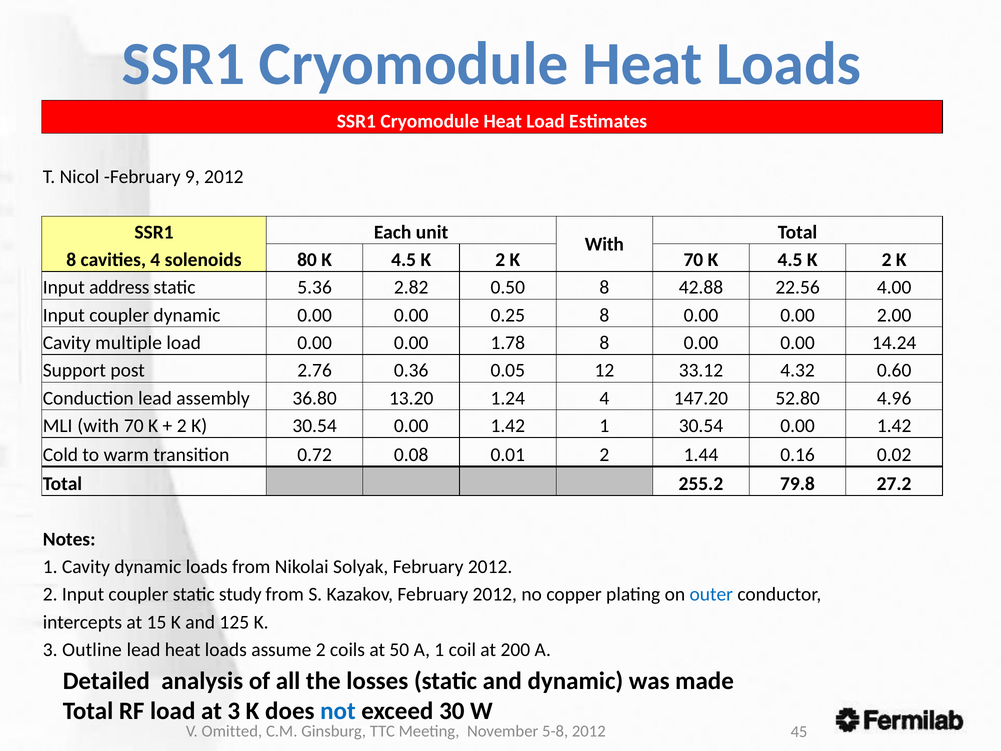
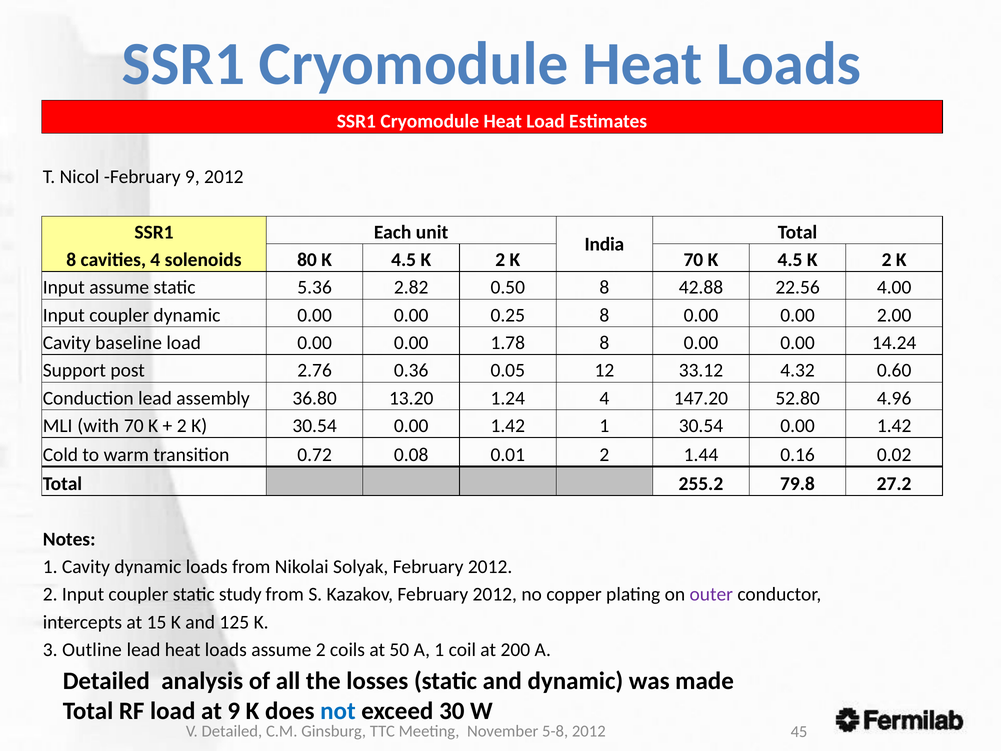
With: With -> India (604, 244)
Input address: address -> assume (119, 287)
multiple: multiple -> baseline (129, 343)
outer colour: blue -> purple (711, 594)
at 3: 3 -> 9 (234, 711)
V Omitted: Omitted -> Detailed (232, 731)
